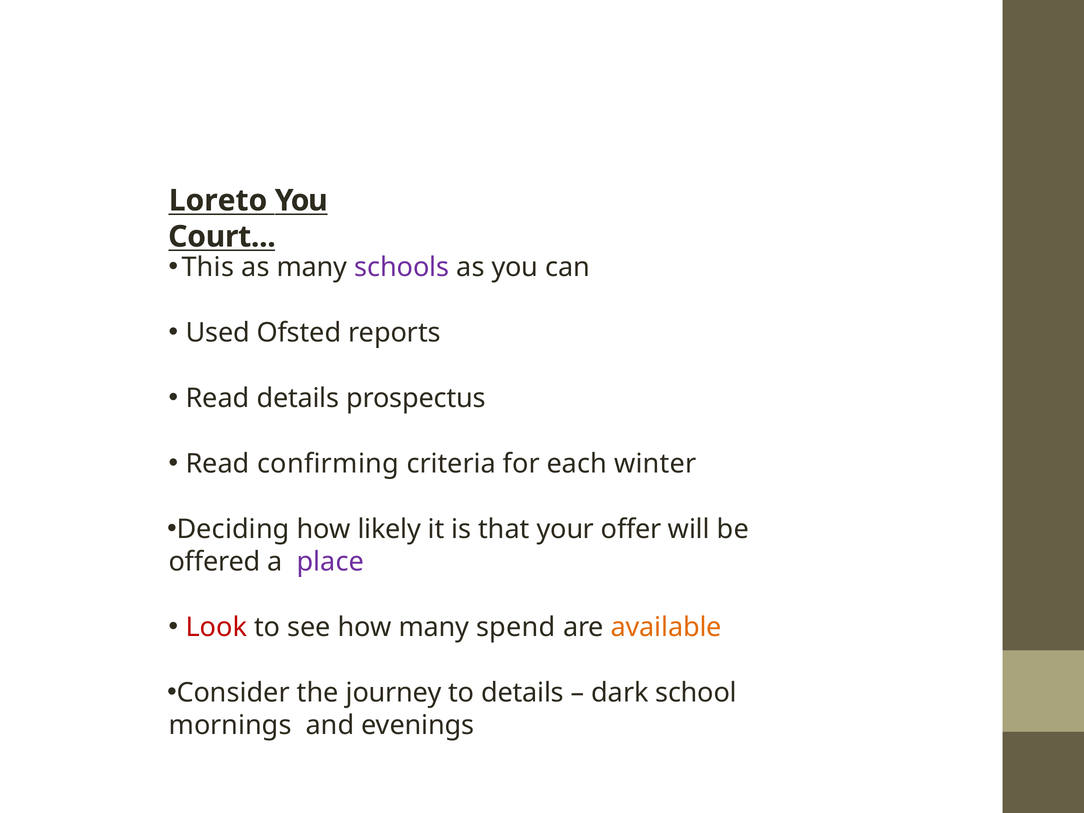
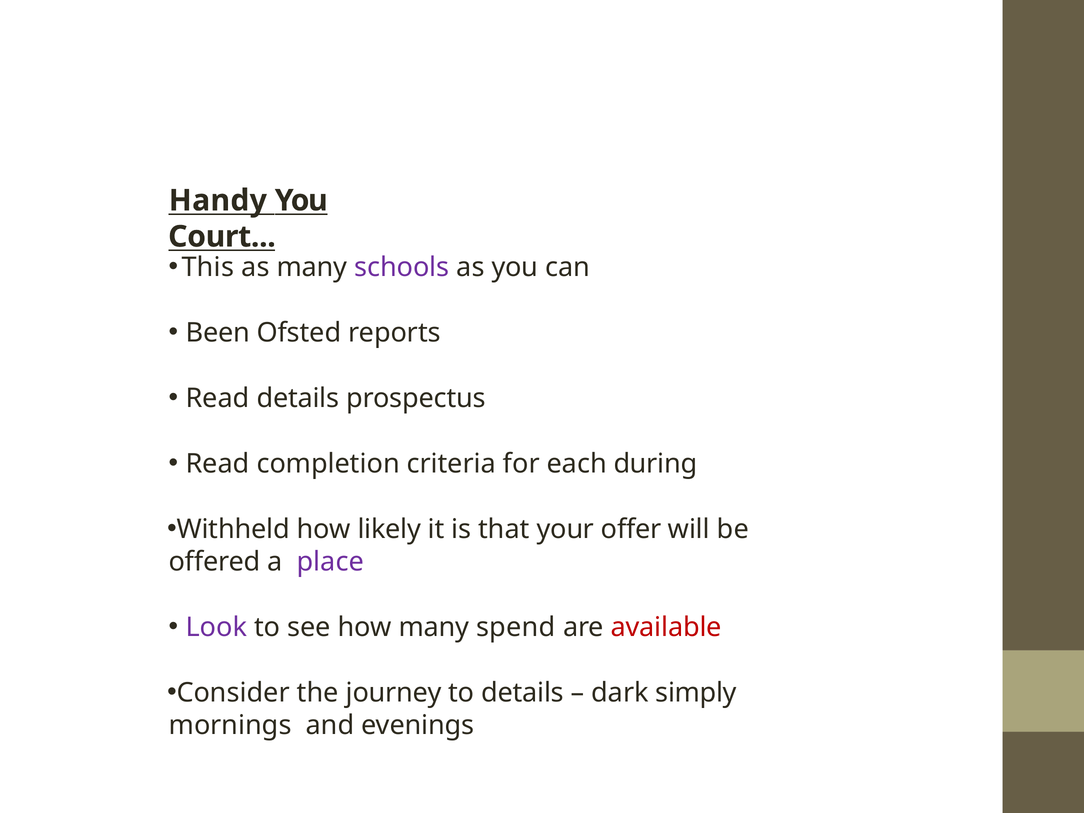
Loreto: Loreto -> Handy (218, 200)
Used: Used -> Been (218, 333)
confirming: confirming -> completion (328, 464)
winter: winter -> during (655, 464)
Deciding: Deciding -> Withheld (233, 529)
Look colour: red -> purple (216, 627)
available colour: orange -> red (666, 627)
school: school -> simply (696, 693)
